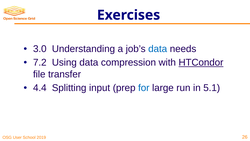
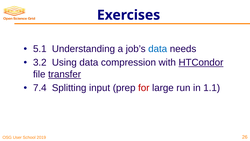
3.0: 3.0 -> 5.1 (40, 49)
7.2: 7.2 -> 3.2 (40, 62)
transfer underline: none -> present (65, 74)
4.4: 4.4 -> 7.4 (40, 88)
for colour: blue -> red (144, 88)
5.1: 5.1 -> 1.1 (212, 88)
